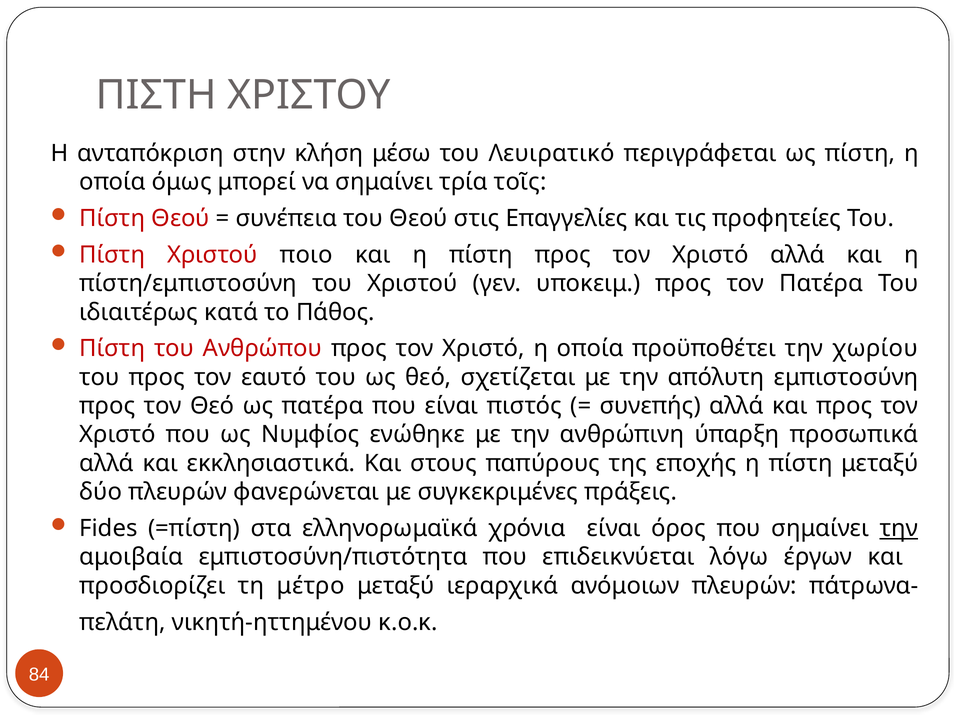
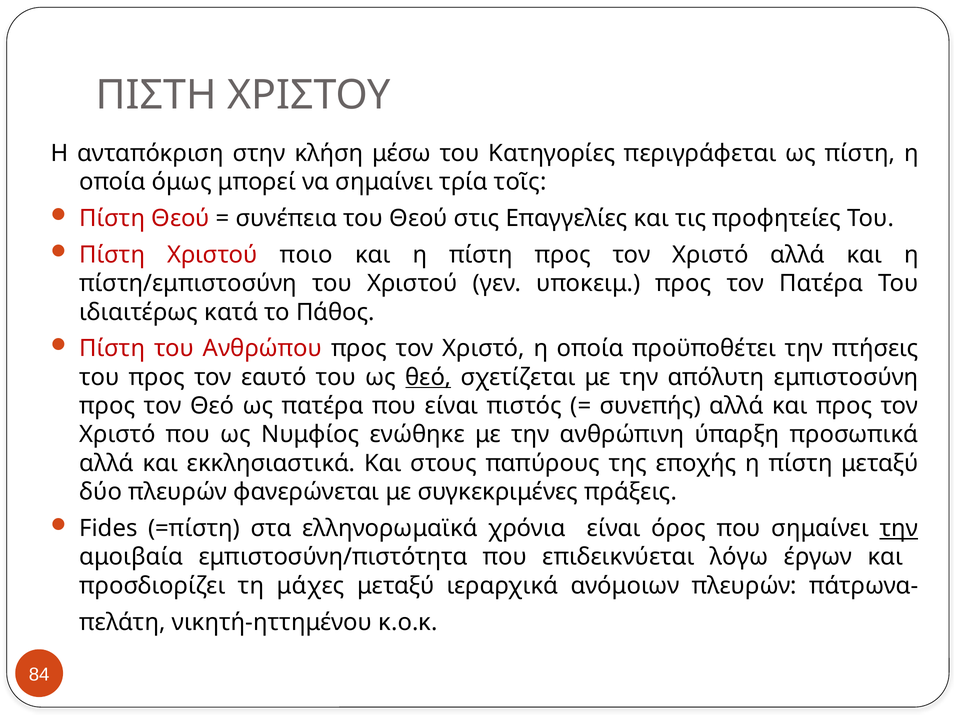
Λευιρατικό: Λευιρατικό -> Κατηγορίες (552, 153)
χωρίου: χωρίου -> πτήσεις (875, 349)
θεό underline: none -> present (428, 377)
μέτρο: μέτρο -> μάχες (311, 586)
